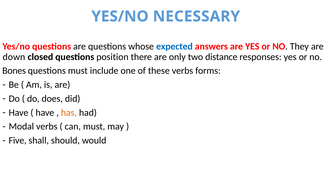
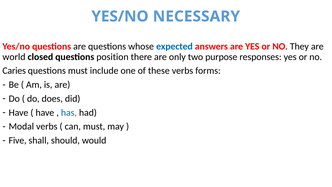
down: down -> world (14, 57)
distance: distance -> purpose (221, 57)
Bones: Bones -> Caries (14, 71)
has colour: orange -> blue (69, 112)
